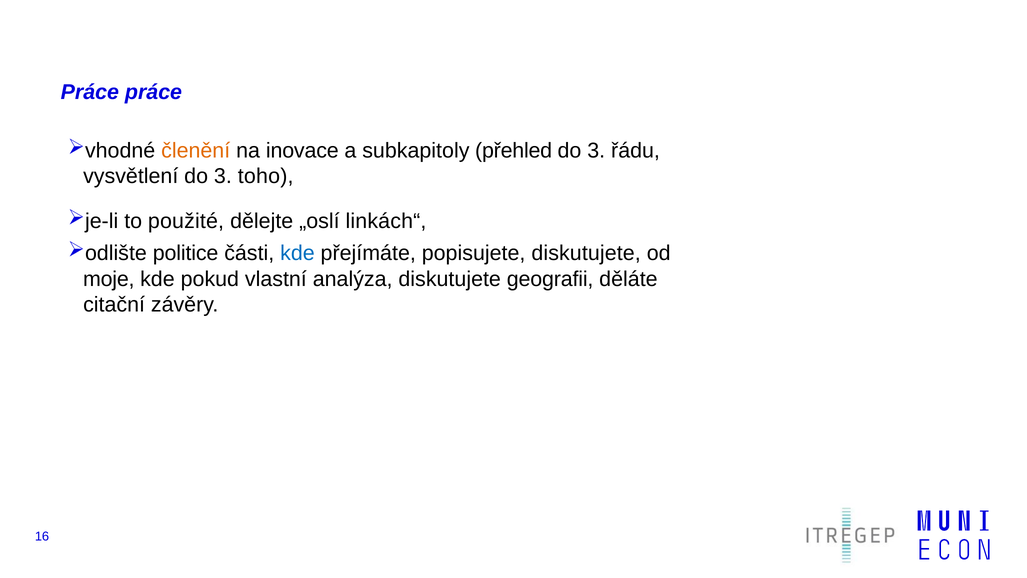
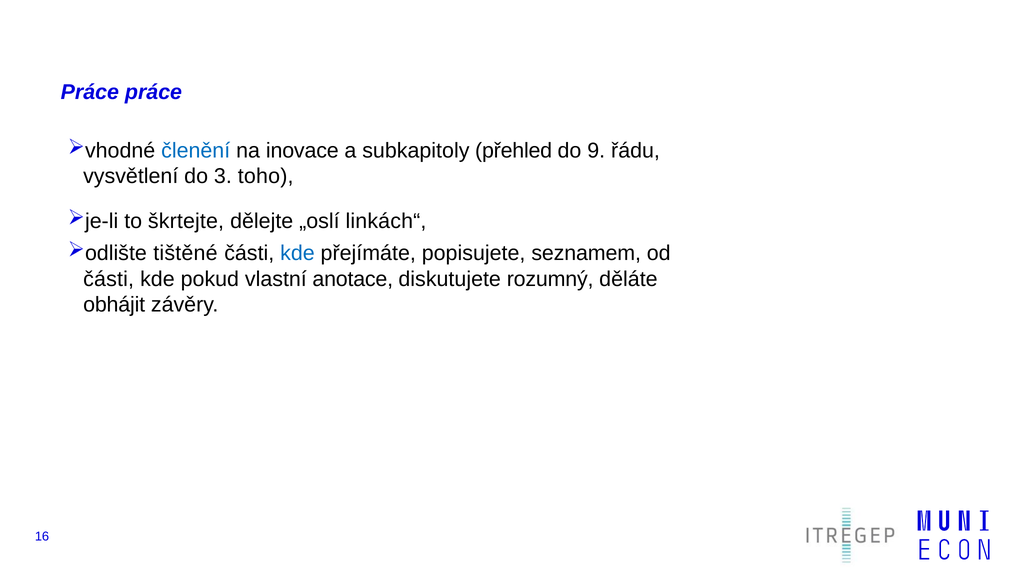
členění colour: orange -> blue (196, 151)
3: 3 -> 9 (596, 151)
použité: použité -> škrtejte (186, 221)
politice: politice -> tištěné (185, 253)
popisujete diskutujete: diskutujete -> seznamem (586, 253)
moje: moje -> části (109, 279)
analýza: analýza -> anotace (353, 279)
geografii: geografii -> rozumný (550, 279)
citační: citační -> obhájit (114, 305)
